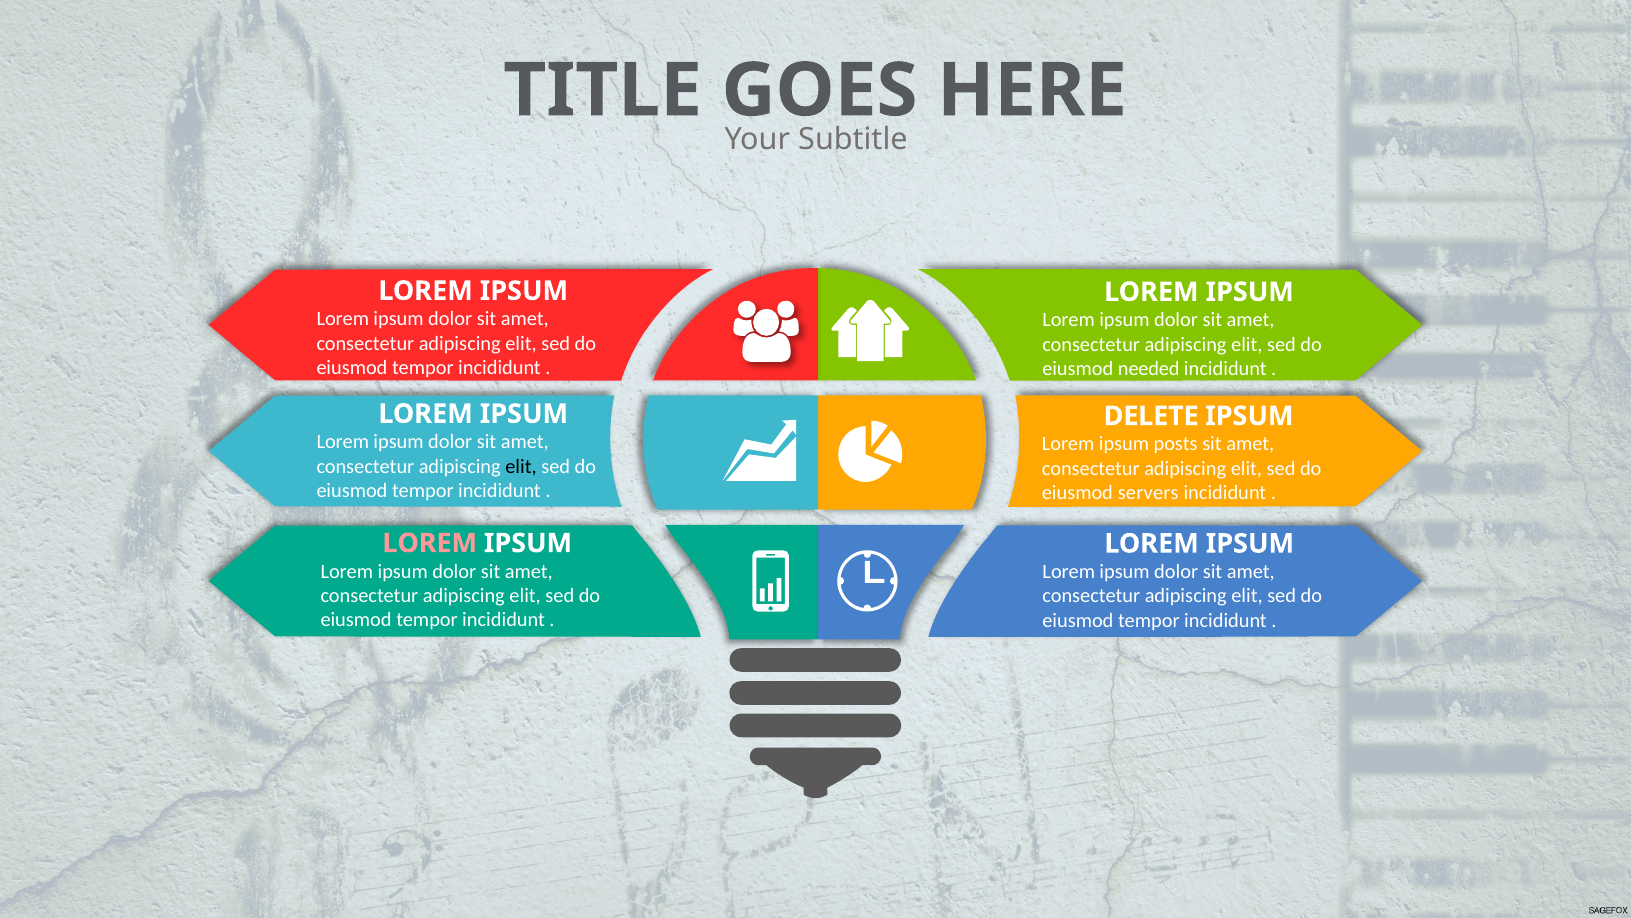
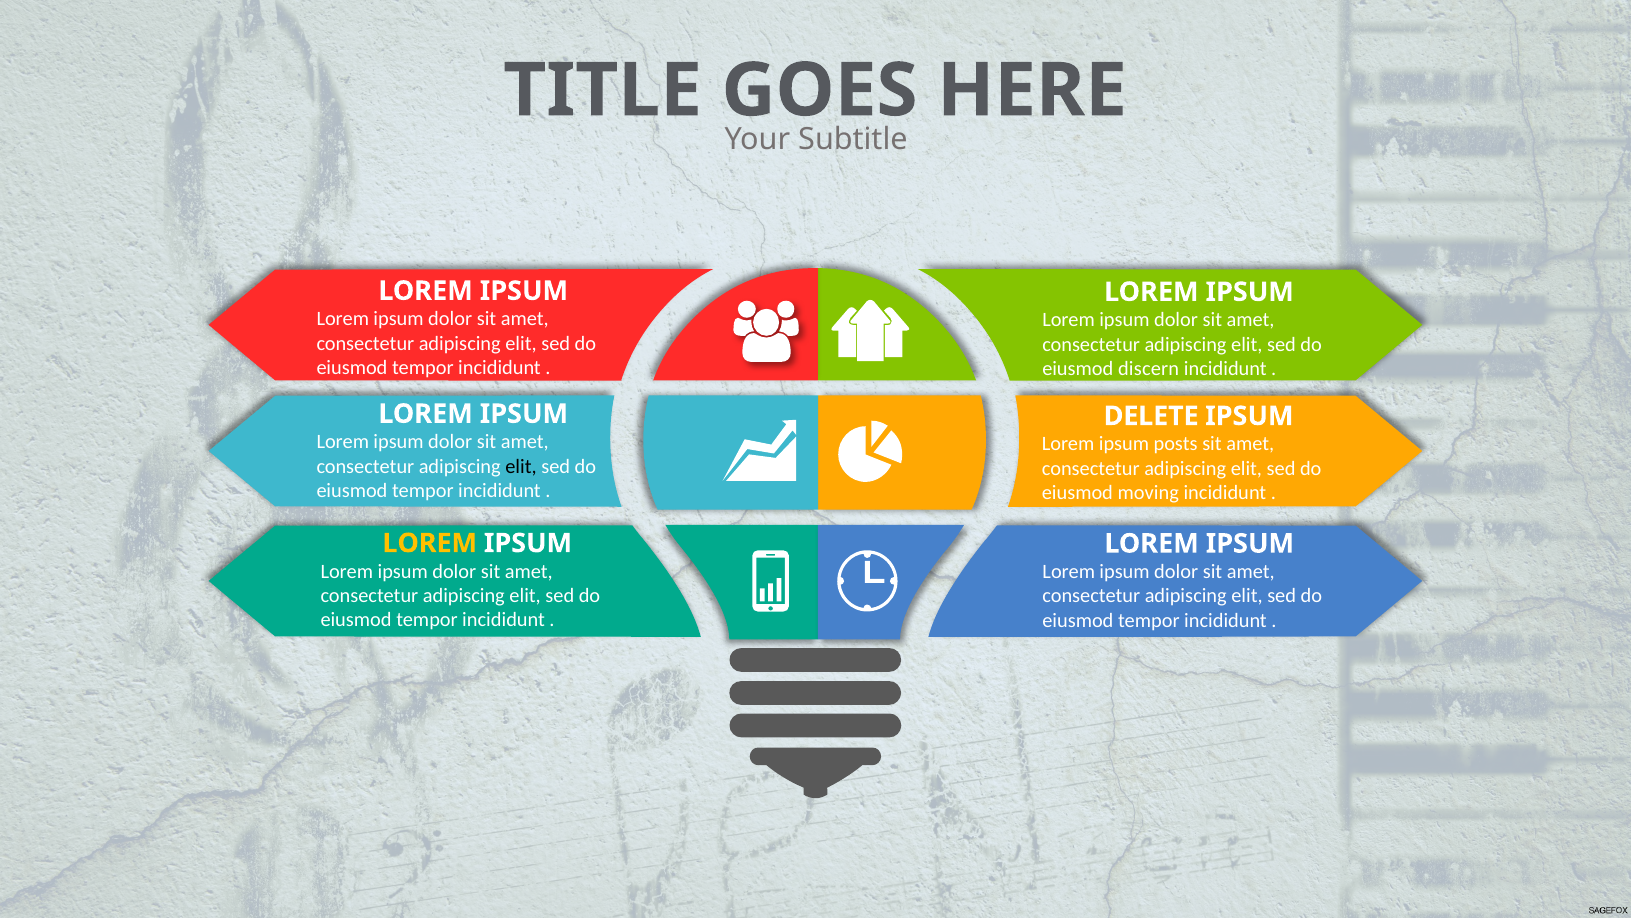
needed: needed -> discern (1149, 369)
servers: servers -> moving (1148, 493)
LOREM colour: pink -> yellow (430, 543)
